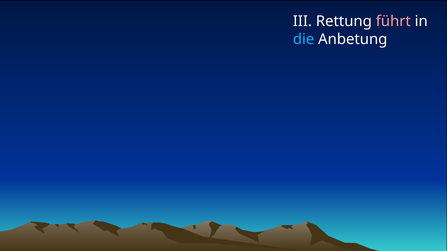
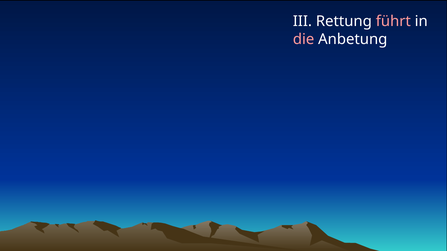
die colour: light blue -> pink (304, 39)
